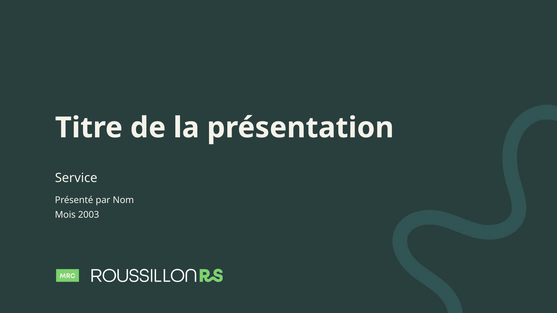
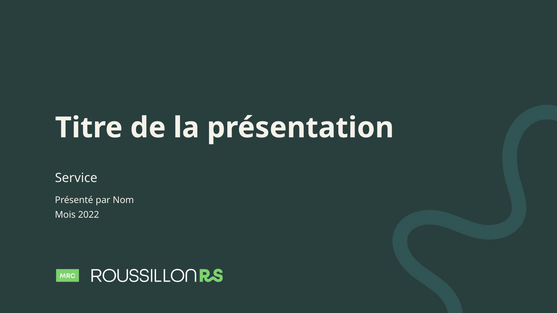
2003: 2003 -> 2022 (89, 215)
